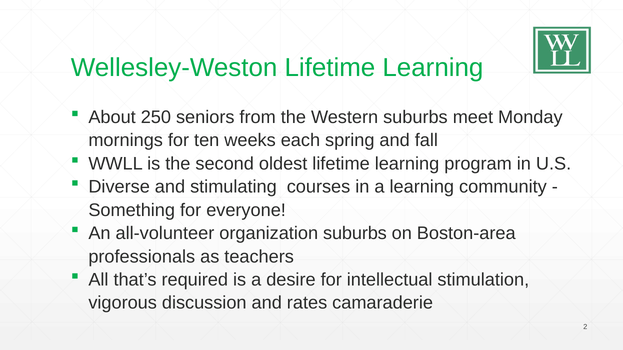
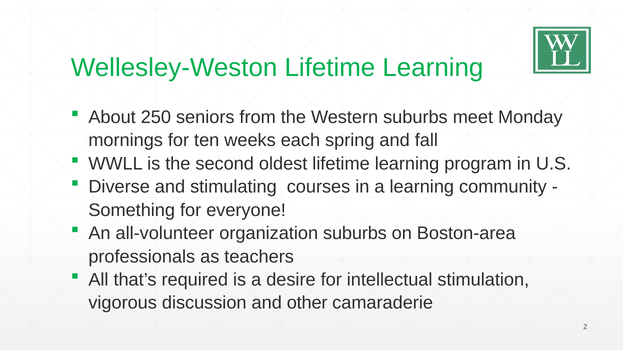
rates: rates -> other (307, 303)
